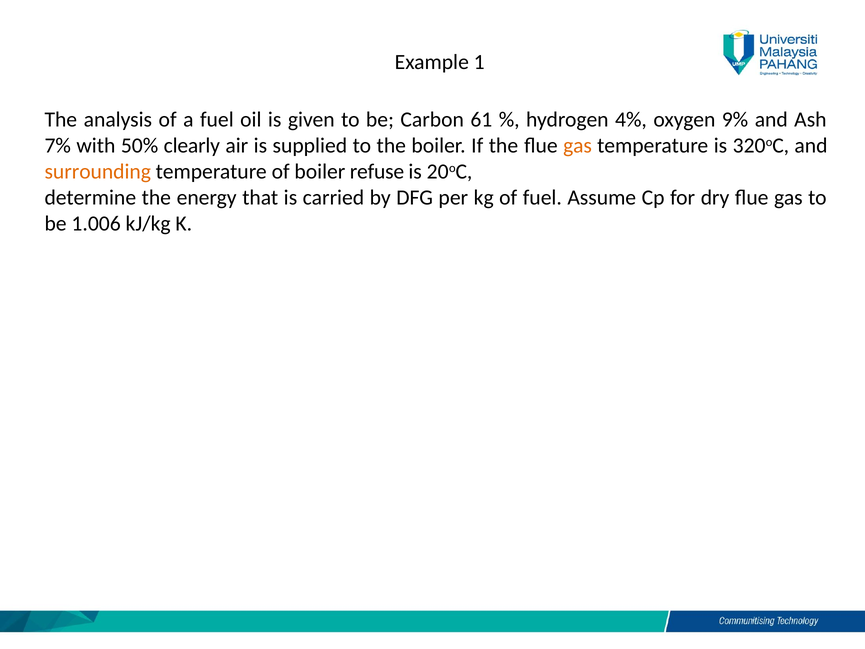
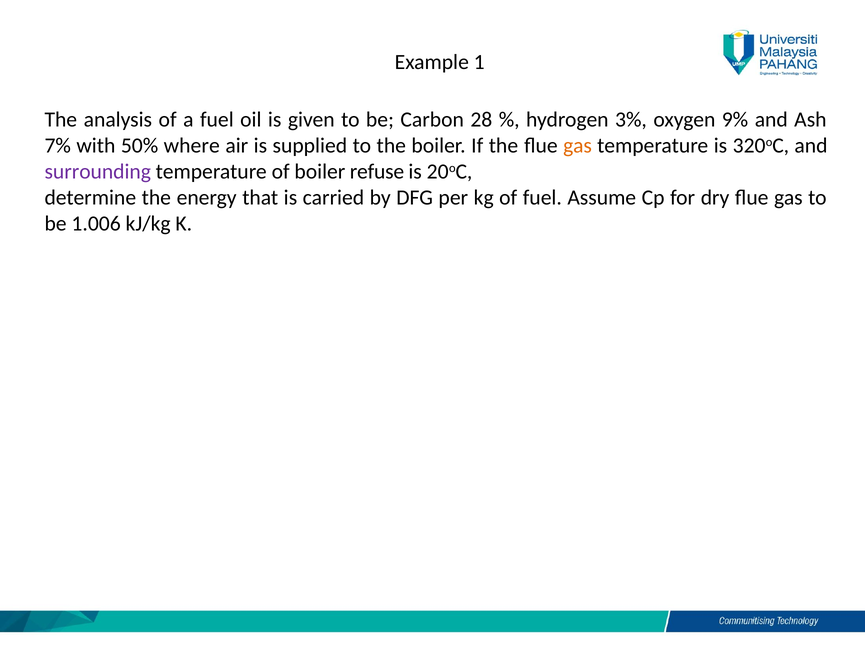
61: 61 -> 28 (481, 120)
4%: 4% -> 3% (631, 120)
clearly: clearly -> where (192, 146)
surrounding colour: orange -> purple (98, 172)
